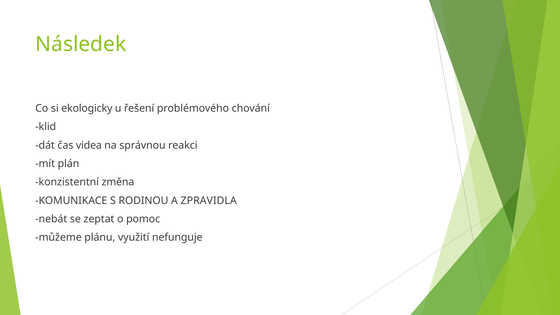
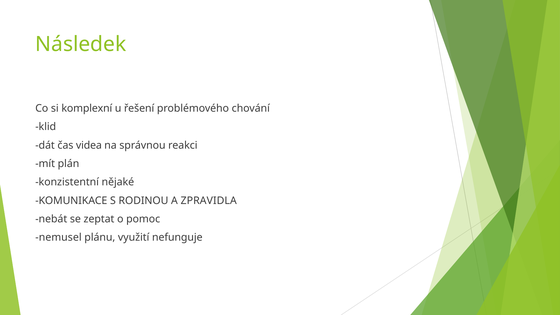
ekologicky: ekologicky -> komplexní (87, 108)
změna: změna -> nějaké (118, 182)
můžeme: můžeme -> nemusel (58, 237)
